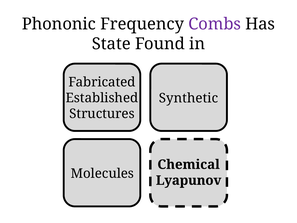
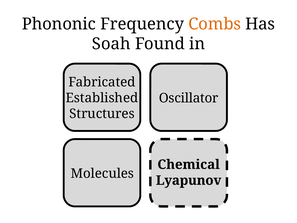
Combs colour: purple -> orange (215, 24)
State: State -> Soah (111, 44)
Synthetic: Synthetic -> Oscillator (189, 98)
